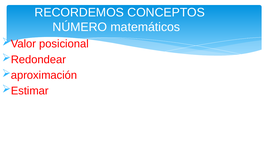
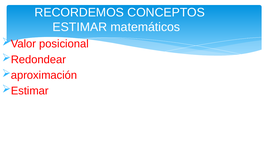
NÚMERO: NÚMERO -> ESTIMAR (80, 27)
